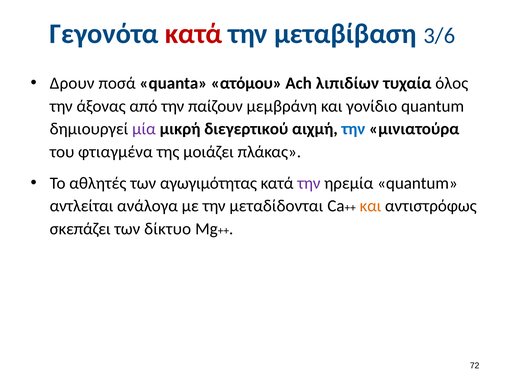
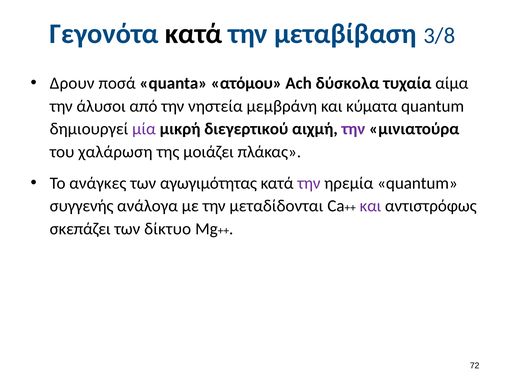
κατά colour: red -> black (194, 34)
3/6: 3/6 -> 3/8 (439, 36)
λιπιδίων: λιπιδίων -> δύσκολα (348, 83)
όλος: όλος -> αίμα (452, 83)
άξονας: άξονας -> άλυσοι (101, 106)
παίζουν: παίζουν -> νηστεία (215, 106)
γονίδιο: γονίδιο -> κύματα (372, 106)
την colour: blue -> purple (353, 129)
φτιαγμένα: φτιαγμένα -> χαλάρωση (115, 152)
αθλητές: αθλητές -> ανάγκες (98, 183)
αντλείται: αντλείται -> συγγενής (82, 206)
και colour: orange -> purple (370, 206)
